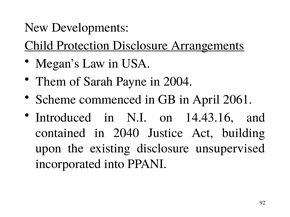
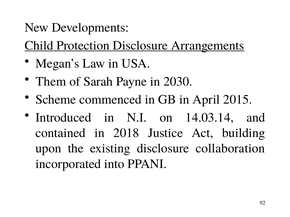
2004: 2004 -> 2030 (178, 82)
2061: 2061 -> 2015 (238, 100)
14.43.16: 14.43.16 -> 14.03.14 (210, 118)
2040: 2040 -> 2018 (126, 133)
unsupervised: unsupervised -> collaboration (230, 149)
